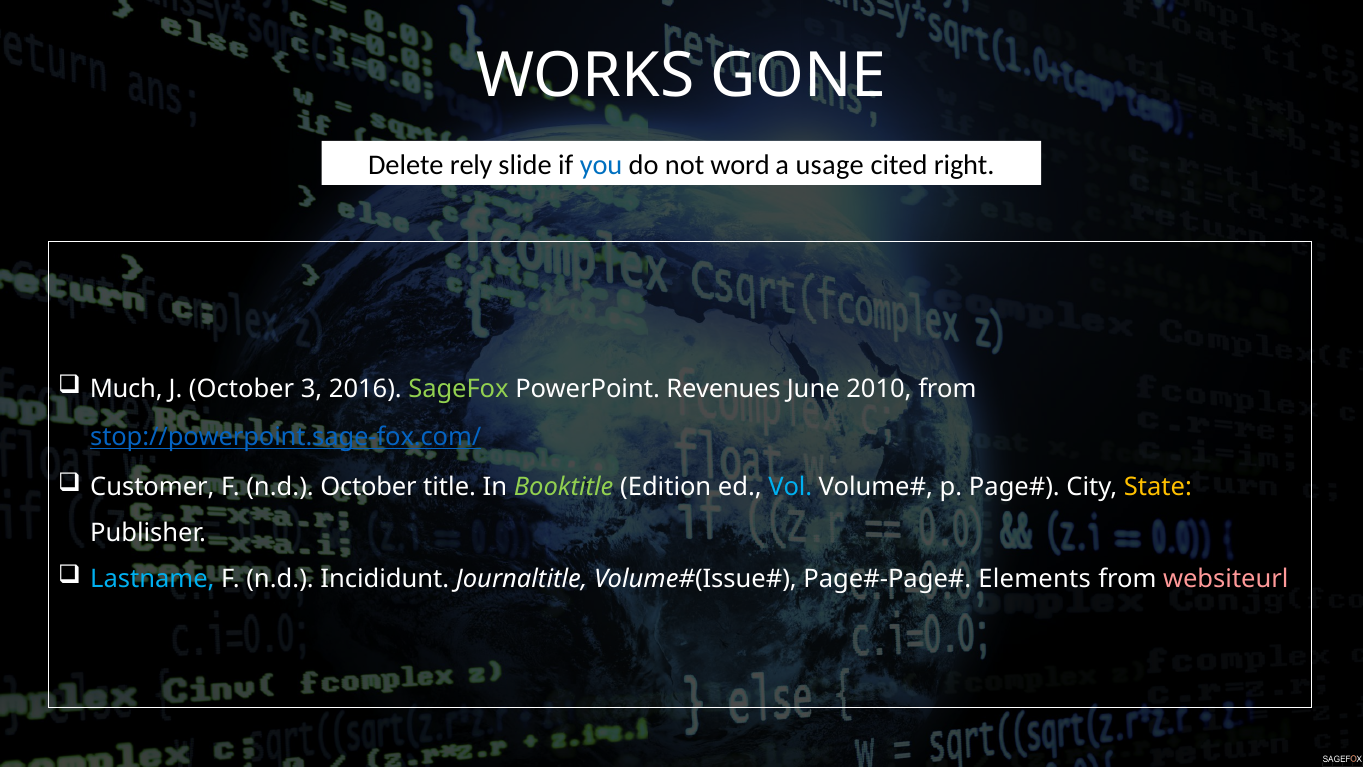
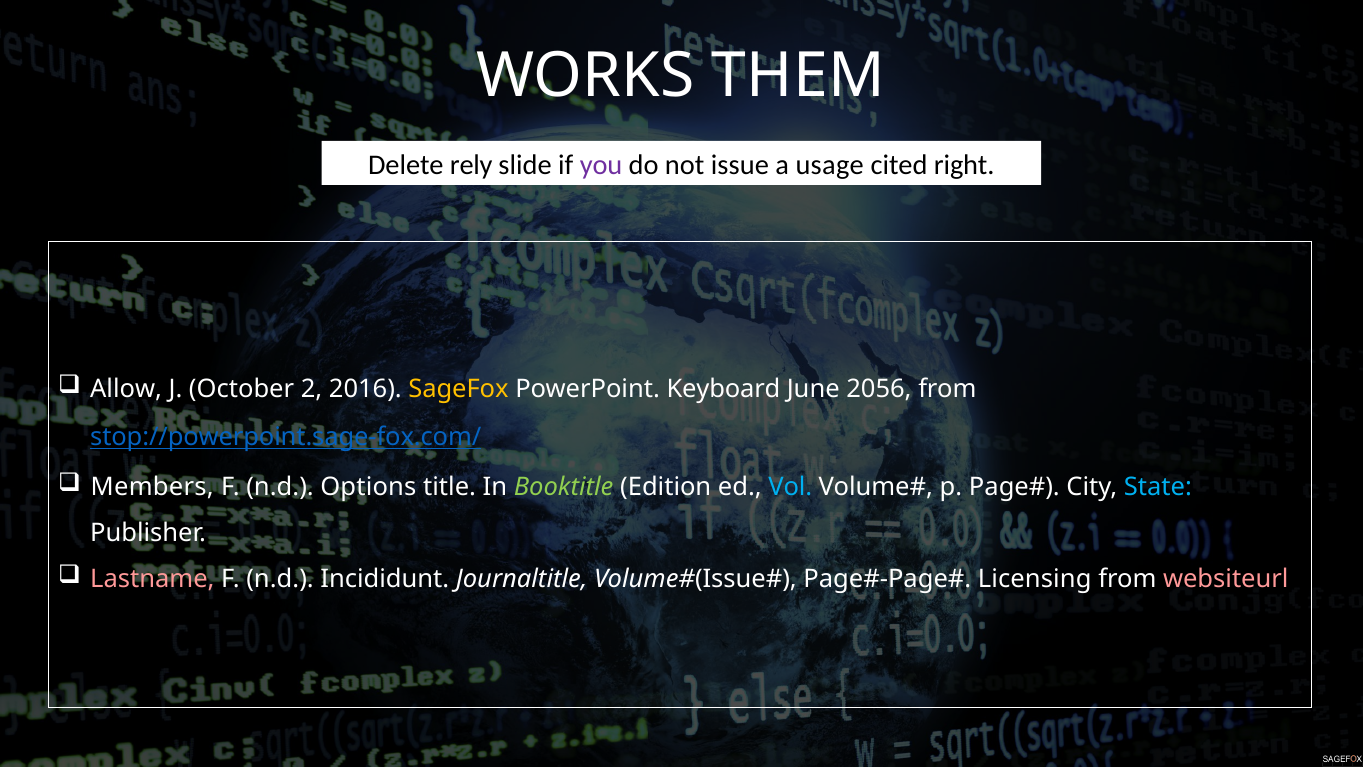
GONE: GONE -> THEM (798, 76)
you colour: blue -> purple (601, 165)
word: word -> issue (740, 165)
Much: Much -> Allow (126, 389)
3: 3 -> 2 (312, 389)
SageFox colour: light green -> yellow (458, 389)
Revenues: Revenues -> Keyboard (723, 389)
2010: 2010 -> 2056 (879, 389)
Customer: Customer -> Members (152, 487)
n.d October: October -> Options (368, 487)
State colour: yellow -> light blue (1158, 487)
Lastname colour: light blue -> pink (152, 579)
Elements: Elements -> Licensing (1035, 579)
